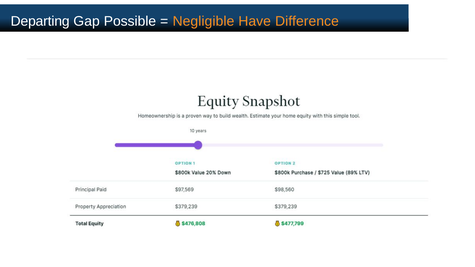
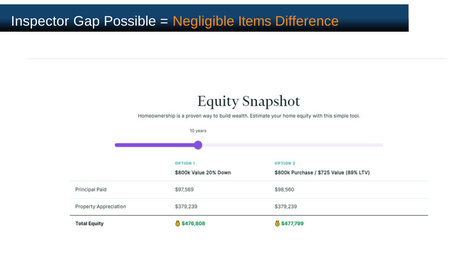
Departing: Departing -> Inspector (40, 21)
Have: Have -> Items (255, 21)
